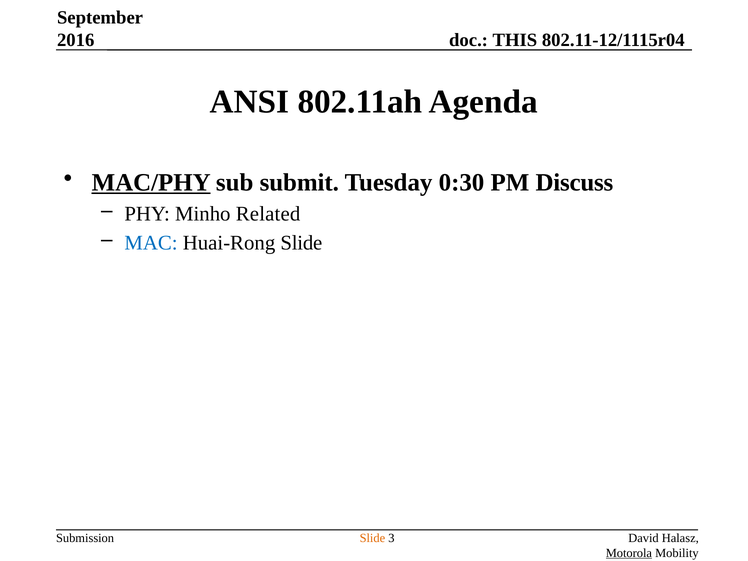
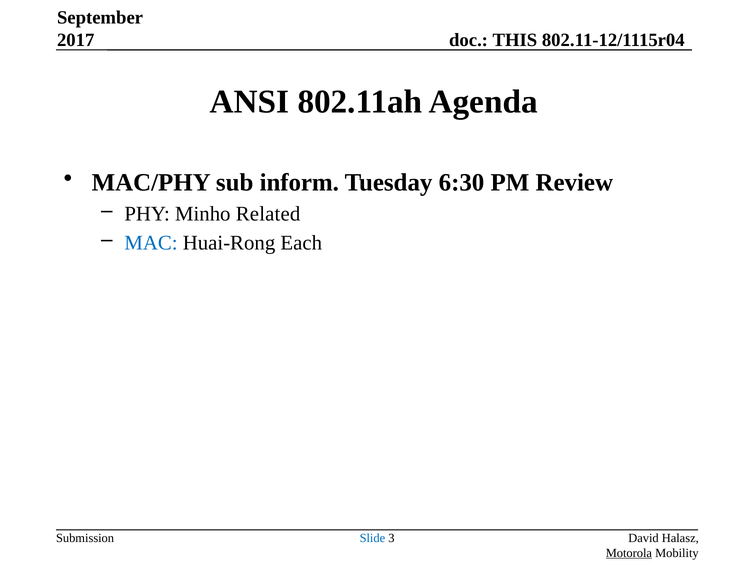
2016: 2016 -> 2017 (76, 40)
MAC/PHY underline: present -> none (151, 183)
submit: submit -> inform (299, 183)
0:30: 0:30 -> 6:30 (462, 183)
Discuss: Discuss -> Review (574, 183)
Huai-Rong Slide: Slide -> Each (301, 243)
Slide colour: orange -> blue (372, 538)
